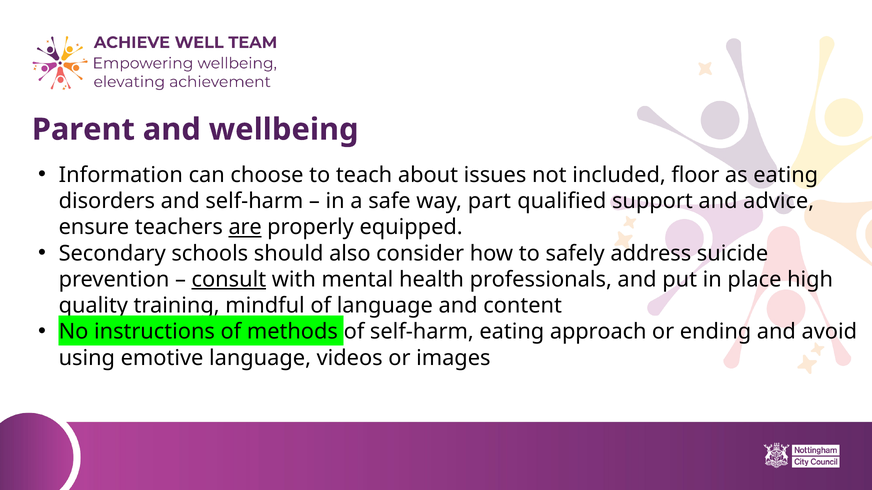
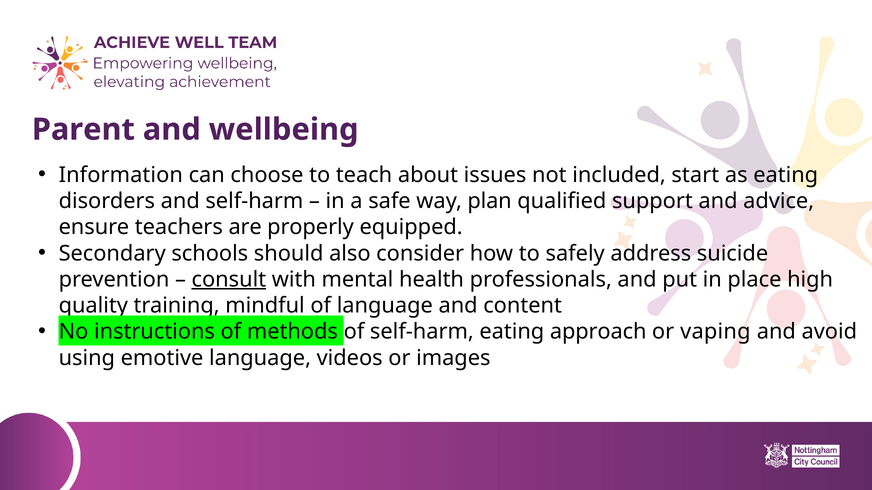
floor: floor -> start (695, 175)
part: part -> plan (490, 201)
are underline: present -> none (245, 227)
ending: ending -> vaping (715, 332)
